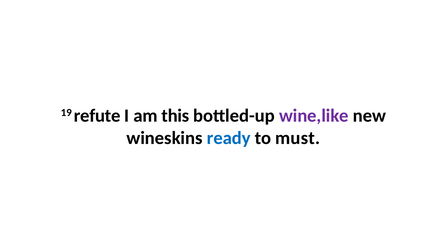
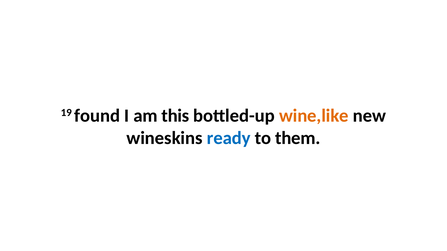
refute: refute -> found (97, 116)
wine,like colour: purple -> orange (314, 116)
must: must -> them (298, 138)
